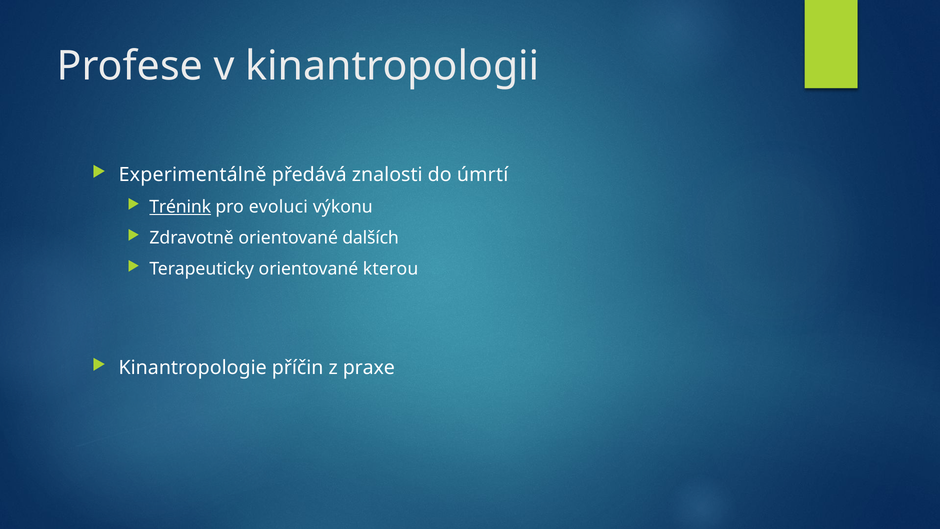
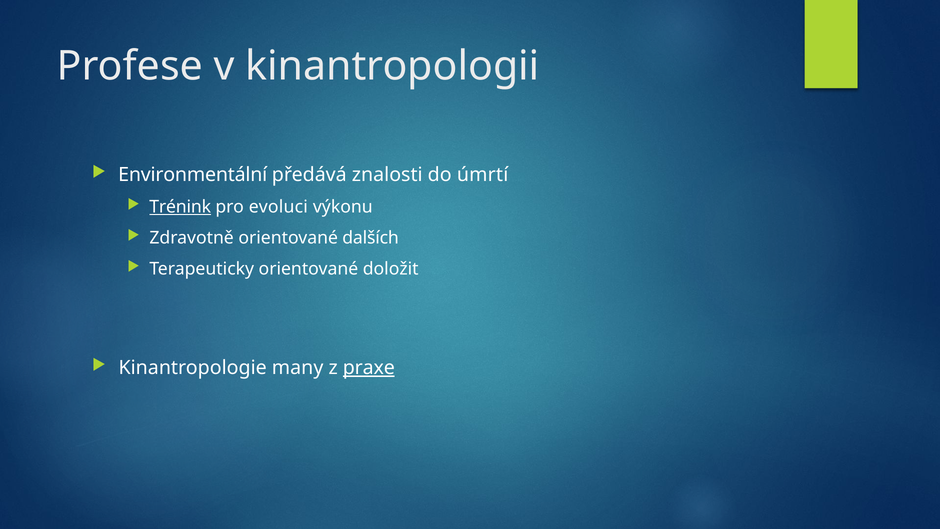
Experimentálně: Experimentálně -> Environmentální (193, 175)
kterou: kterou -> doložit (391, 269)
příčin: příčin -> many (298, 368)
praxe underline: none -> present (369, 368)
